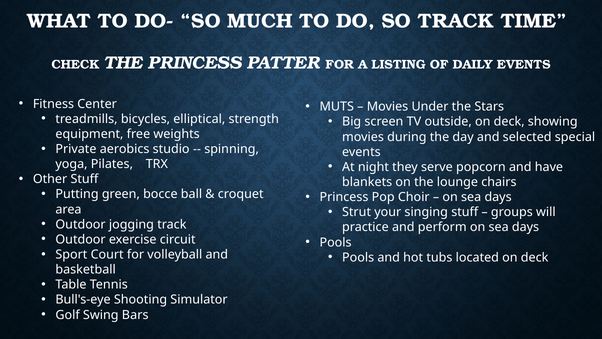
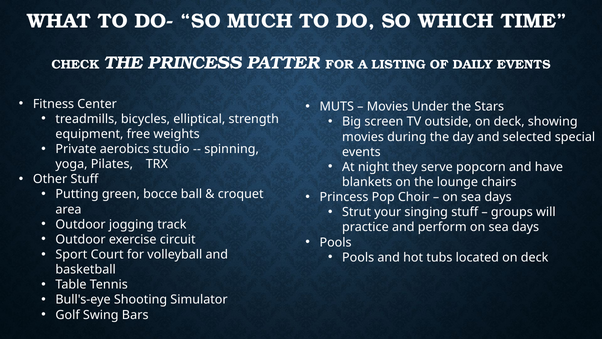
SO TRACK: TRACK -> WHICH (456, 21)
